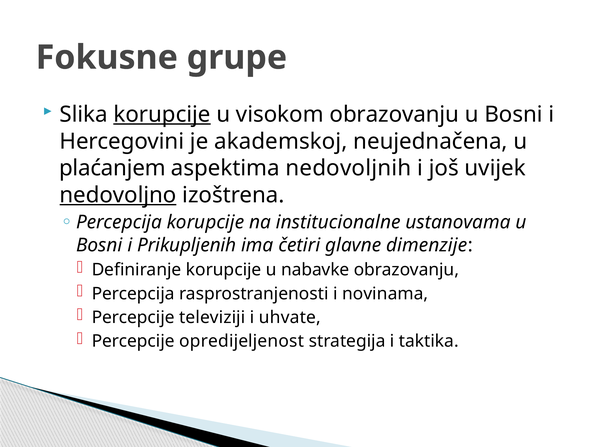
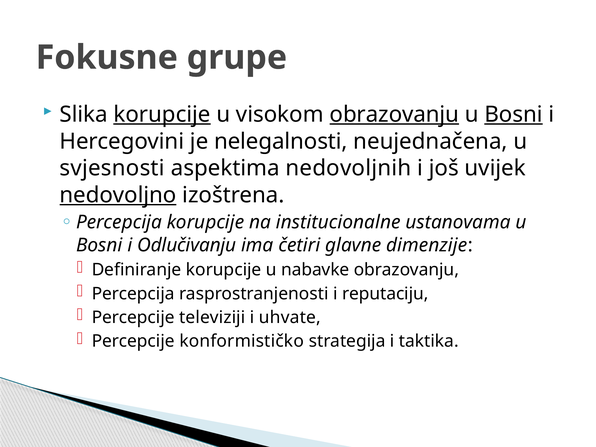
obrazovanju underline: none -> present (394, 114)
Bosni underline: none -> present (514, 114)
akademskoj: akademskoj -> nelegalnosti (281, 141)
plaćanjem: plaćanjem -> svjesnosti (112, 168)
Prikupljenih: Prikupljenih -> Odlučivanju (187, 245)
novinama: novinama -> reputaciju (385, 294)
opredijeljenost: opredijeljenost -> konformističko (242, 341)
